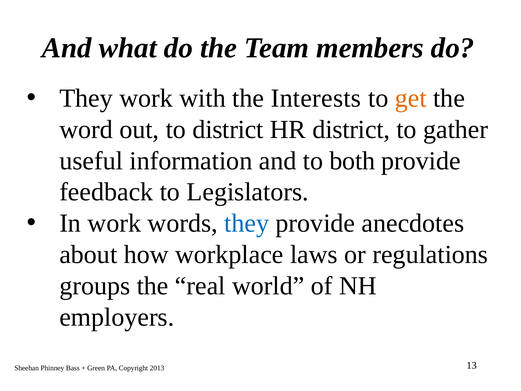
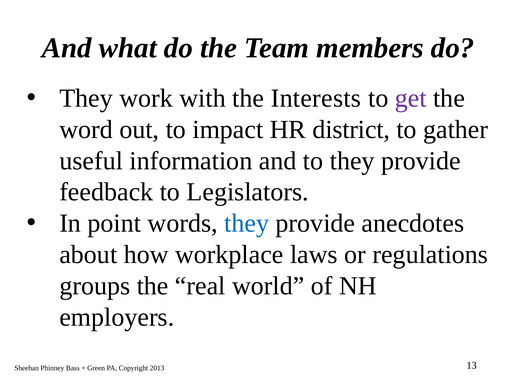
get colour: orange -> purple (411, 98)
to district: district -> impact (228, 129)
to both: both -> they (352, 161)
In work: work -> point (114, 223)
